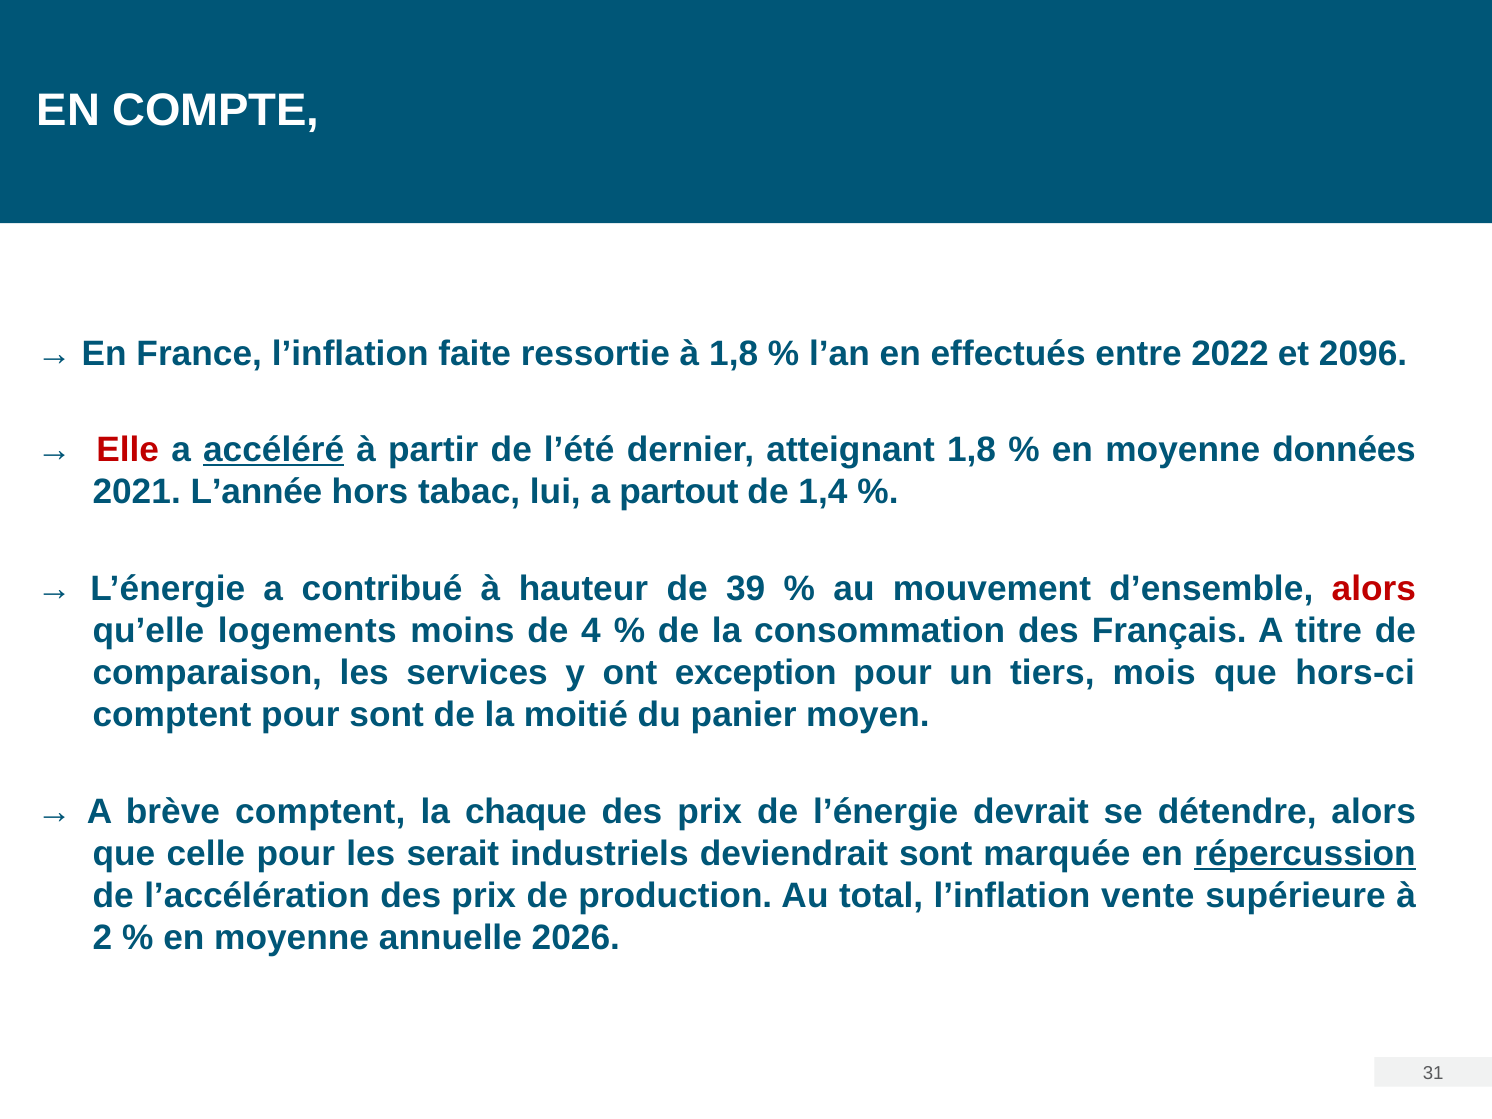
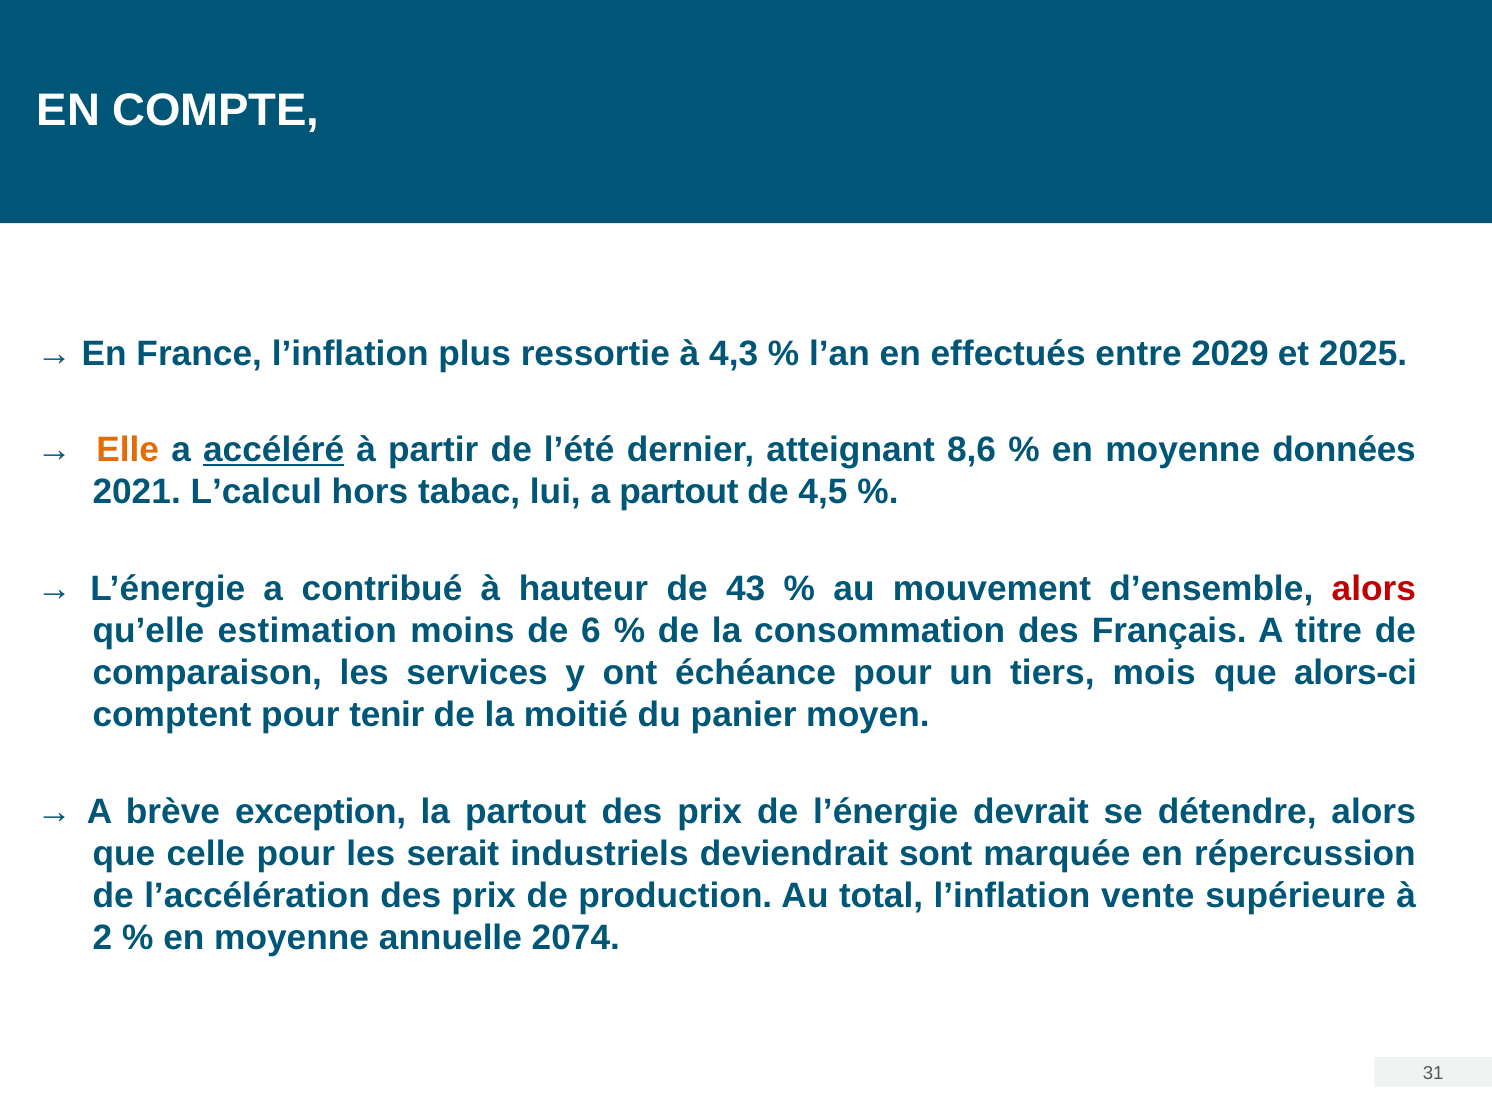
faite: faite -> plus (475, 354)
à 1,8: 1,8 -> 4,3 (734, 354)
2022: 2022 -> 2029 (1230, 354)
2096: 2096 -> 2025 (1363, 354)
Elle colour: red -> orange (128, 450)
atteignant 1,8: 1,8 -> 8,6 (972, 450)
L’année: L’année -> L’calcul (256, 492)
1,4: 1,4 -> 4,5 (823, 492)
39: 39 -> 43 (746, 588)
logements: logements -> estimation (307, 631)
4: 4 -> 6 (591, 631)
exception: exception -> échéance (756, 673)
hors-ci: hors-ci -> alors-ci (1355, 673)
pour sont: sont -> tenir (387, 715)
brève comptent: comptent -> exception (321, 811)
la chaque: chaque -> partout (526, 811)
répercussion underline: present -> none (1305, 854)
2026: 2026 -> 2074 (576, 938)
